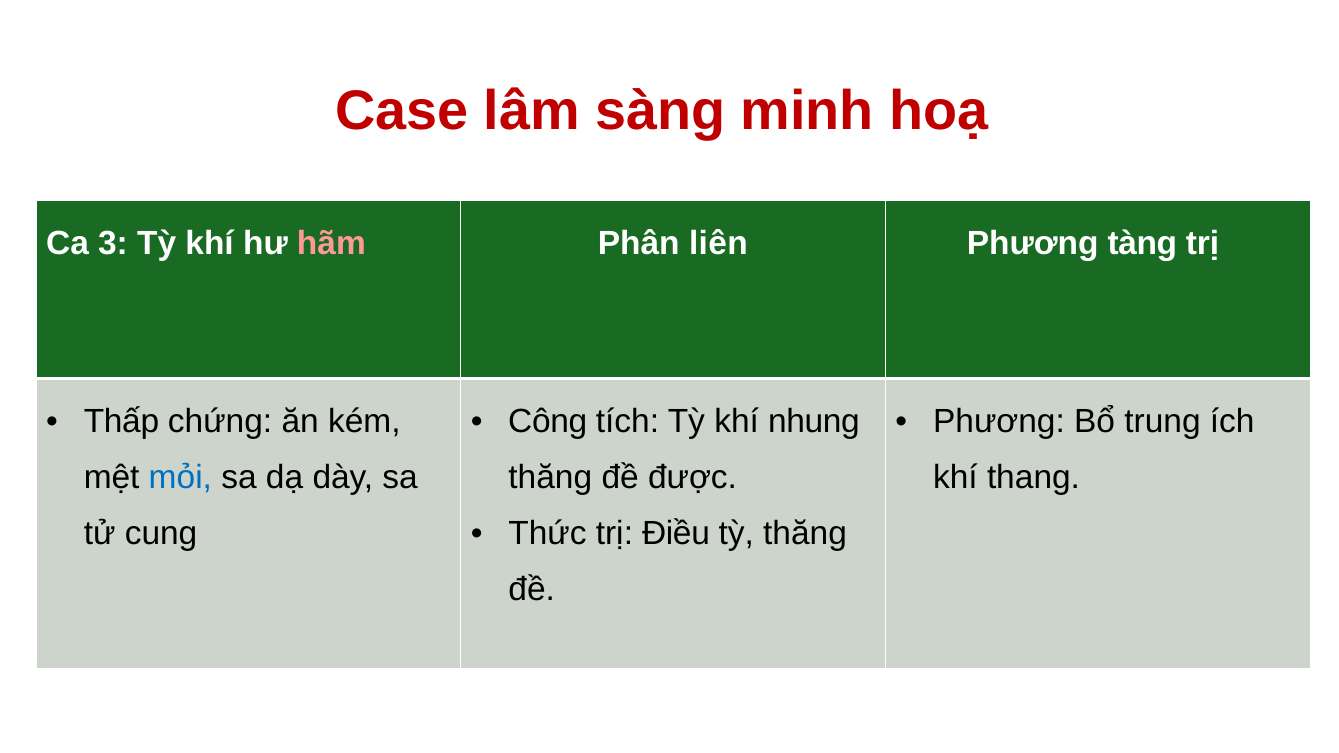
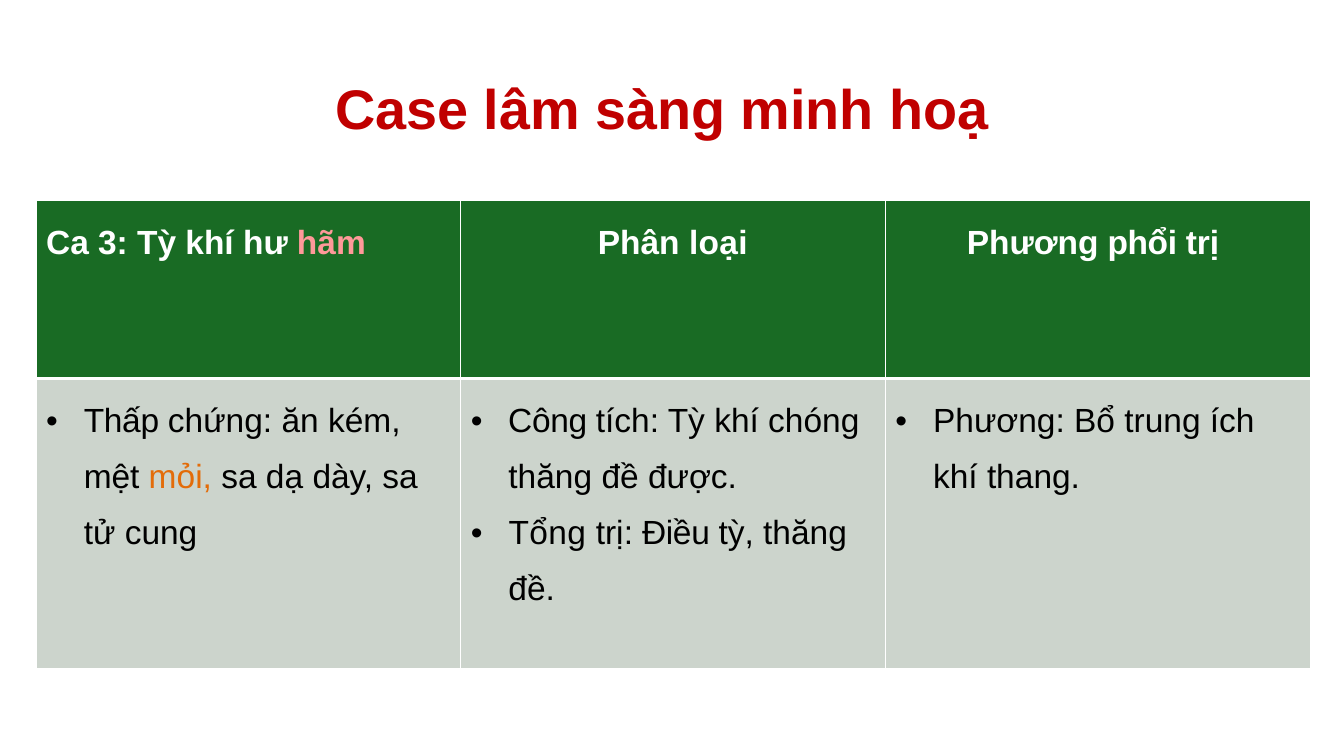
liên: liên -> loại (718, 243)
tàng: tàng -> phổi (1142, 243)
nhung: nhung -> chóng (814, 421)
mỏi colour: blue -> orange (180, 477)
Thức: Thức -> Tổng (547, 533)
